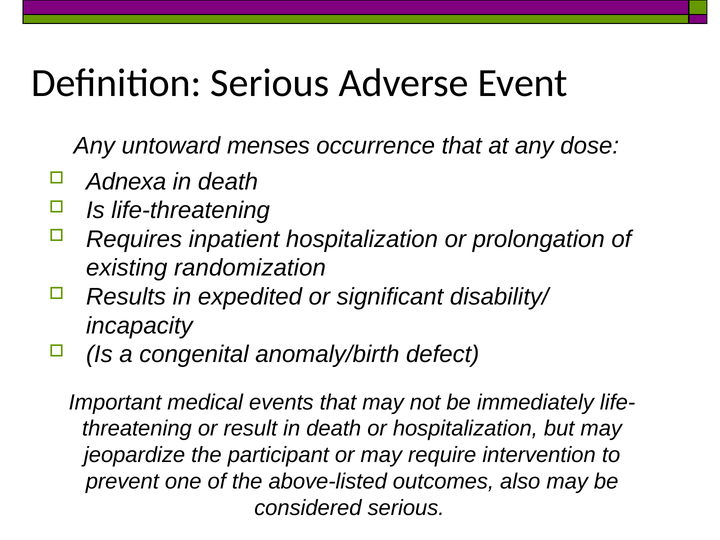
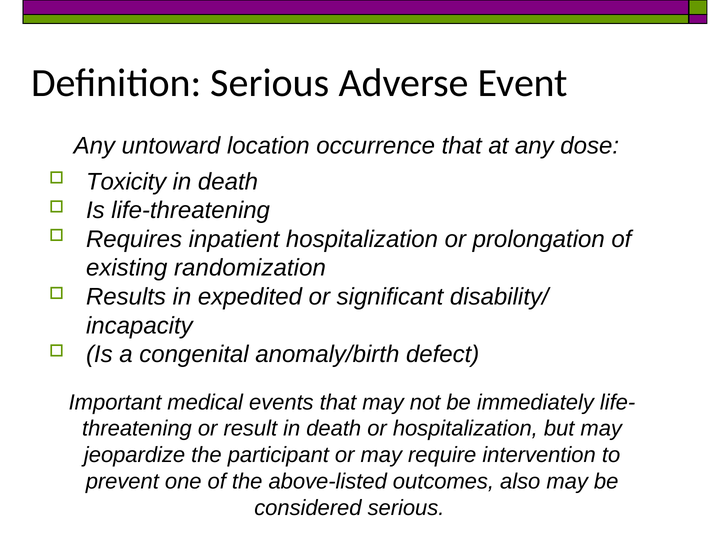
menses: menses -> location (268, 146)
Adnexa: Adnexa -> Toxicity (126, 182)
